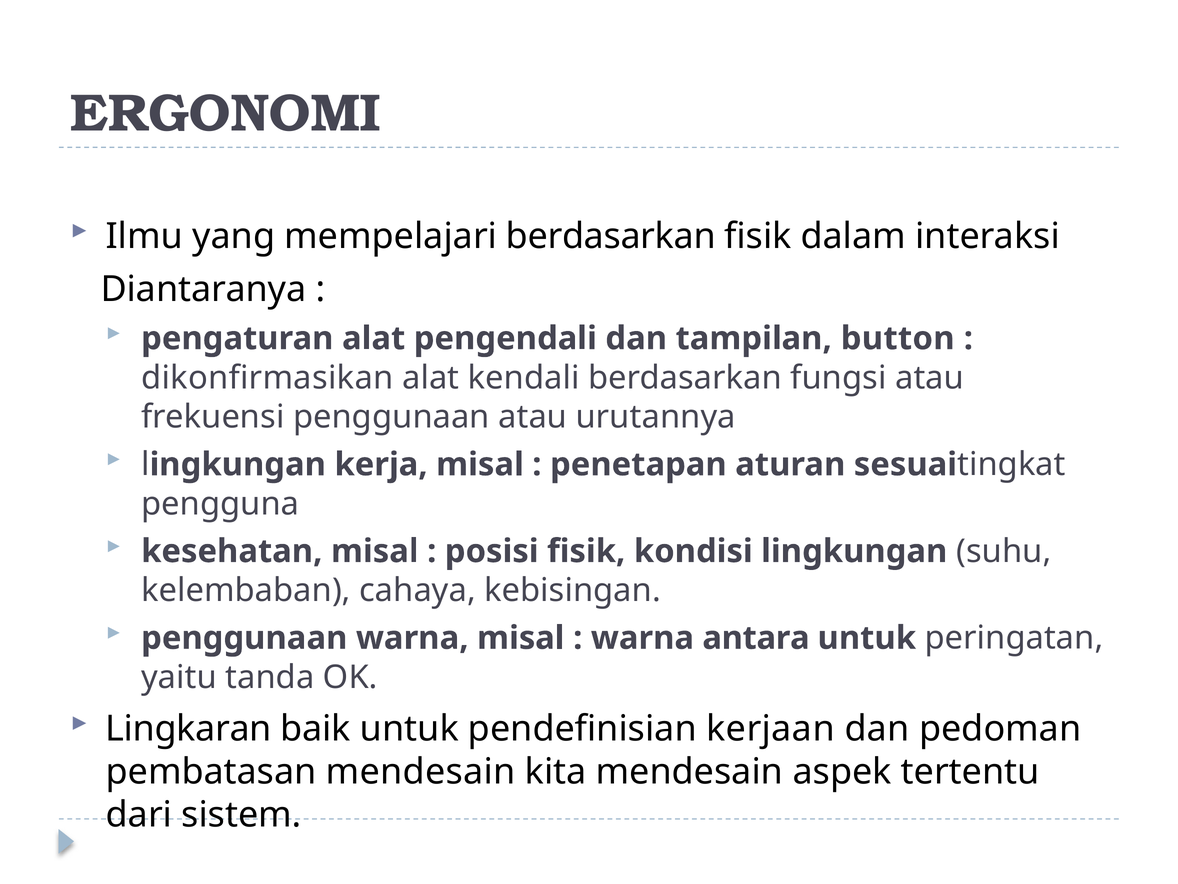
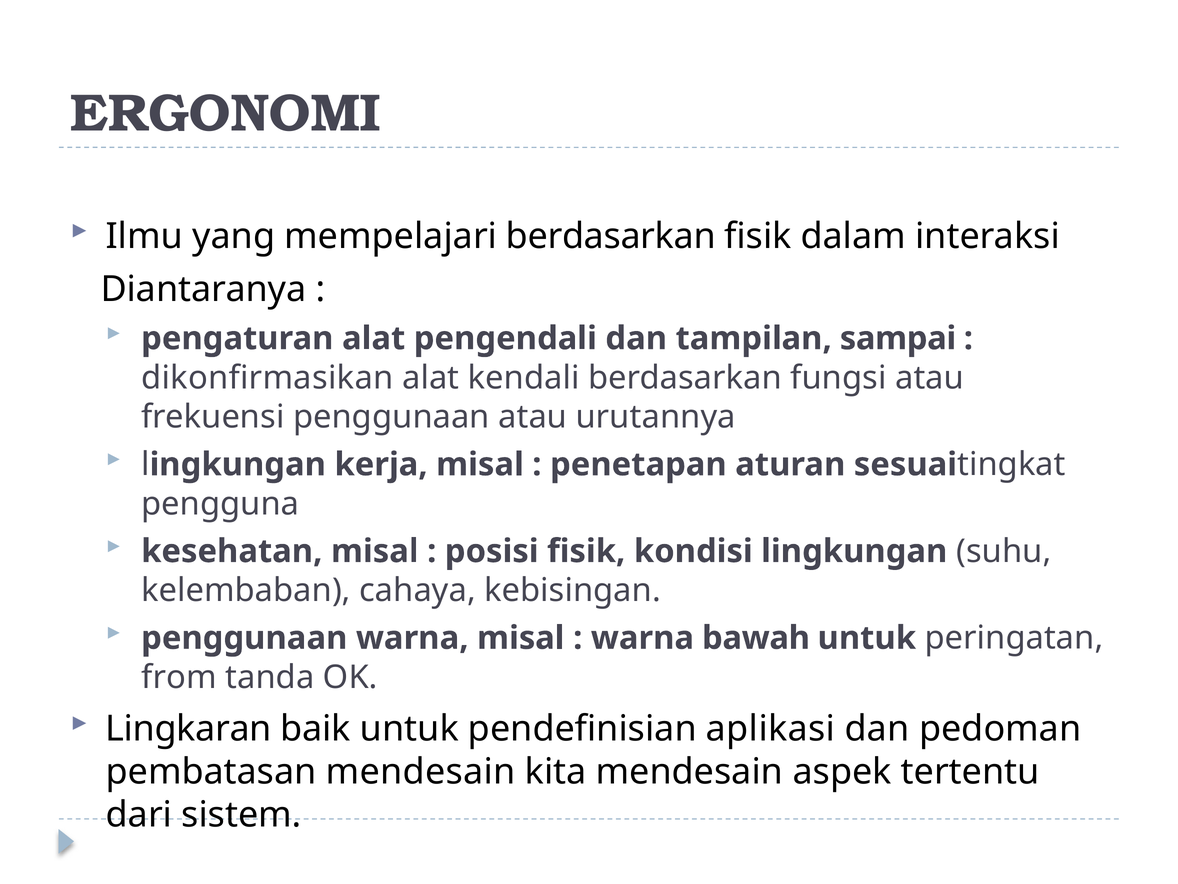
button: button -> sampai (898, 338)
antara: antara -> bawah (756, 638)
yaitu: yaitu -> from (179, 677)
kerjaan: kerjaan -> aplikasi (771, 728)
